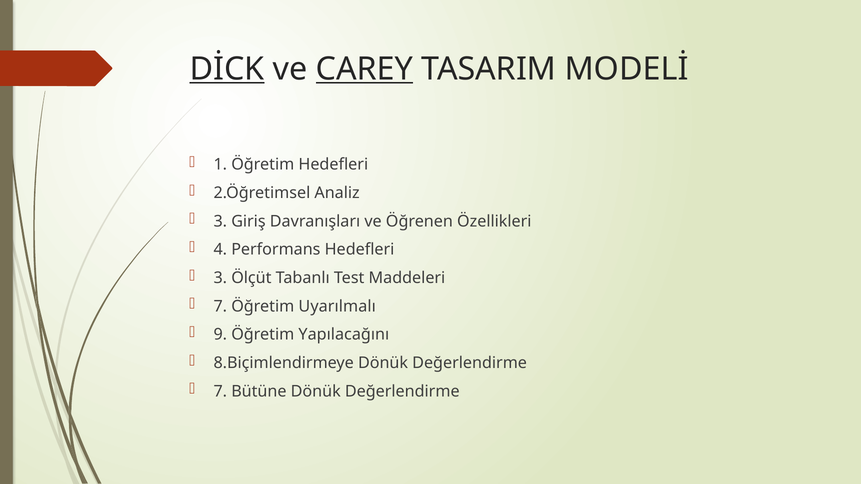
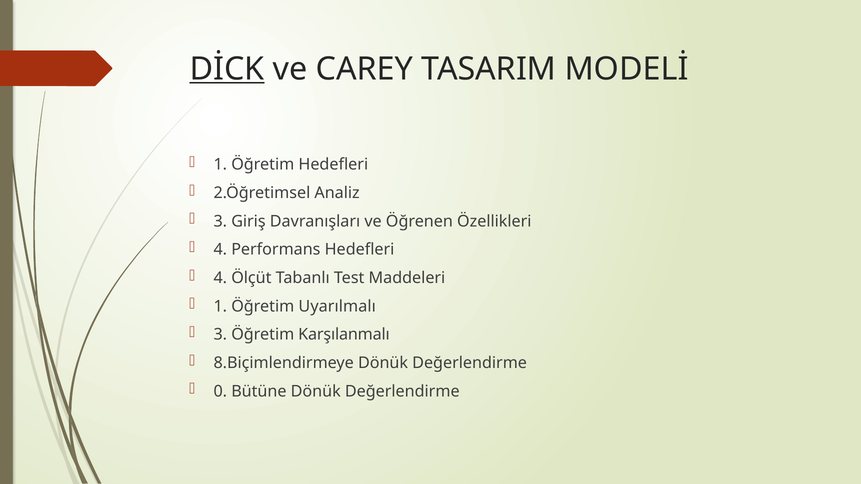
CAREY underline: present -> none (364, 69)
3: 3 -> 4 (220, 278)
7: 7 -> 1 (220, 306)
9: 9 -> 3 (220, 335)
Yapılacağını: Yapılacağını -> Karşılanmalı (344, 335)
7: 7 -> 0 (220, 392)
